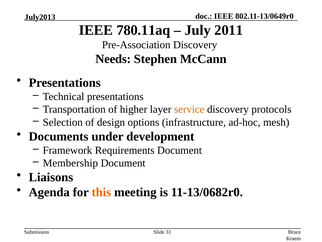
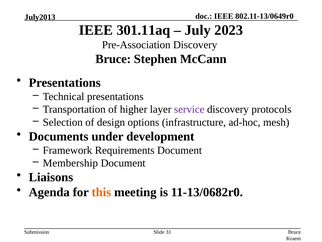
780.11aq: 780.11aq -> 301.11aq (143, 30)
2011: 2011 -> 2023 (229, 30)
Needs: Needs -> Bruce (113, 59)
service colour: orange -> purple (189, 109)
